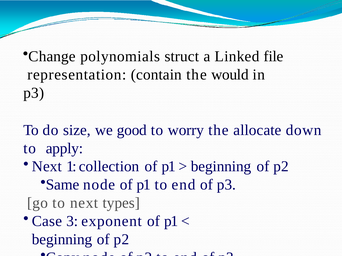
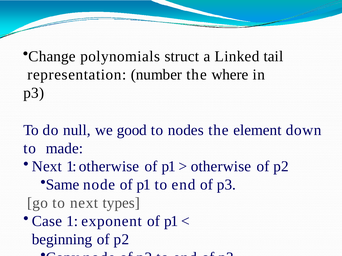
file: file -> tail (273, 57)
contain: contain -> number (156, 75)
would: would -> where (230, 75)
size: size -> null (77, 130)
worry: worry -> nodes (186, 130)
allocate: allocate -> element (258, 130)
apply: apply -> made (64, 149)
1 collection: collection -> otherwise (109, 167)
beginning: beginning -> otherwise (221, 167)
Case 3: 3 -> 1 (72, 222)
